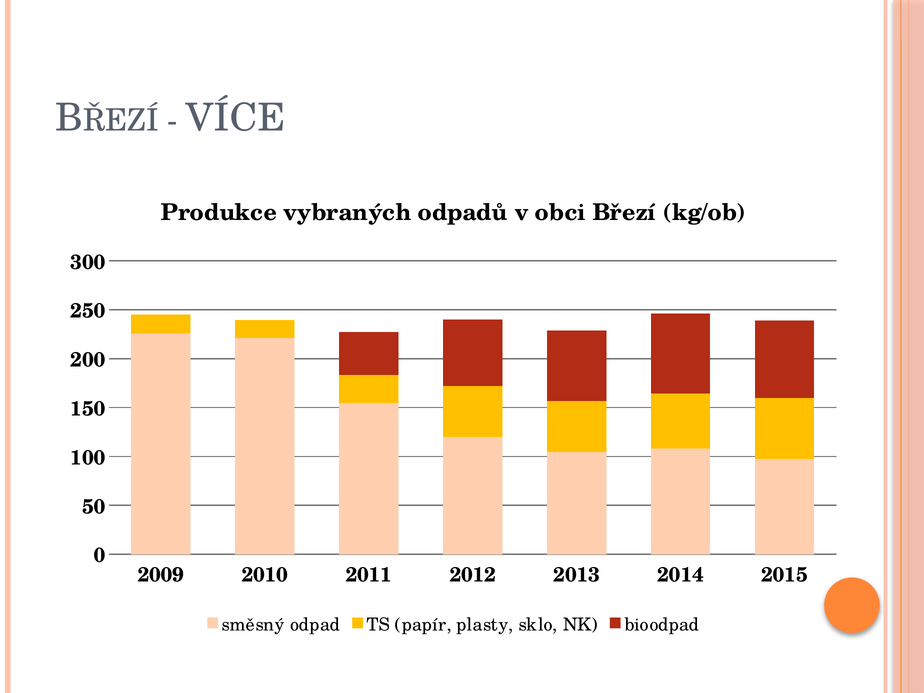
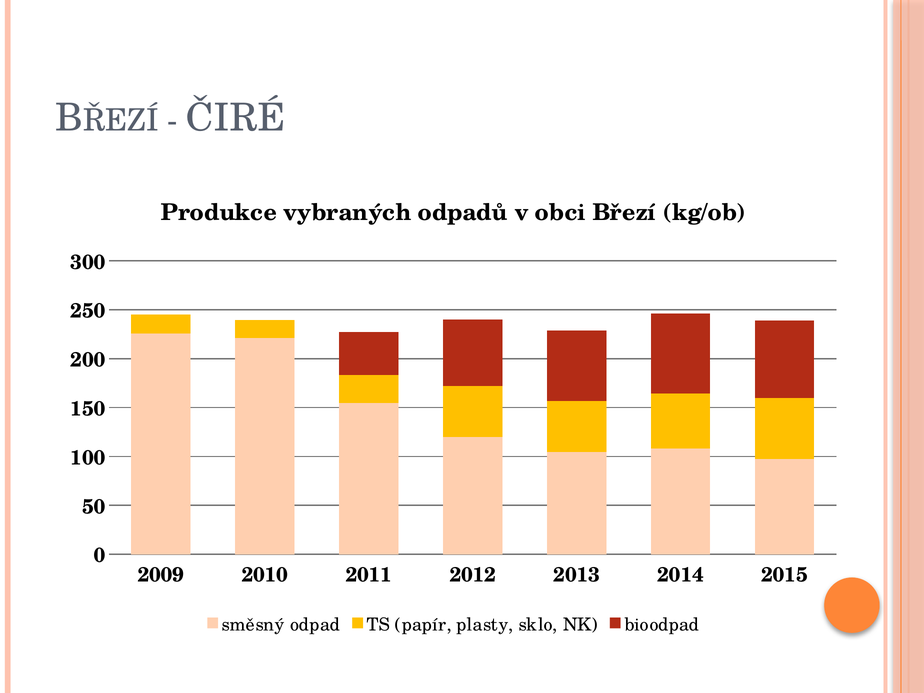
VÍCE: VÍCE -> ČIRÉ (236, 118)
